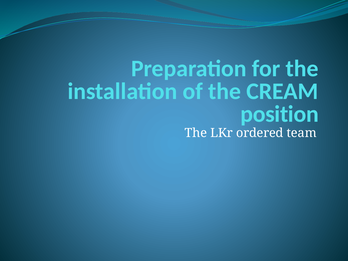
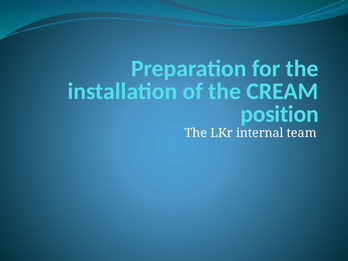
ordered: ordered -> internal (260, 133)
